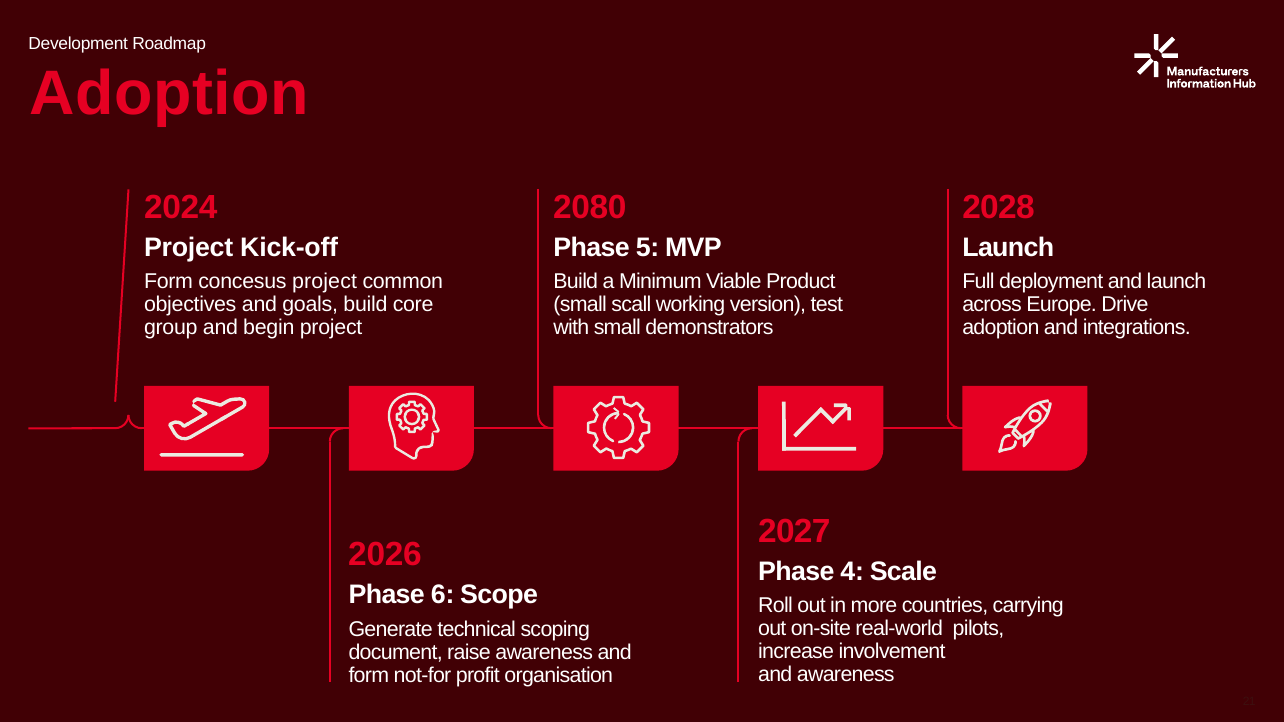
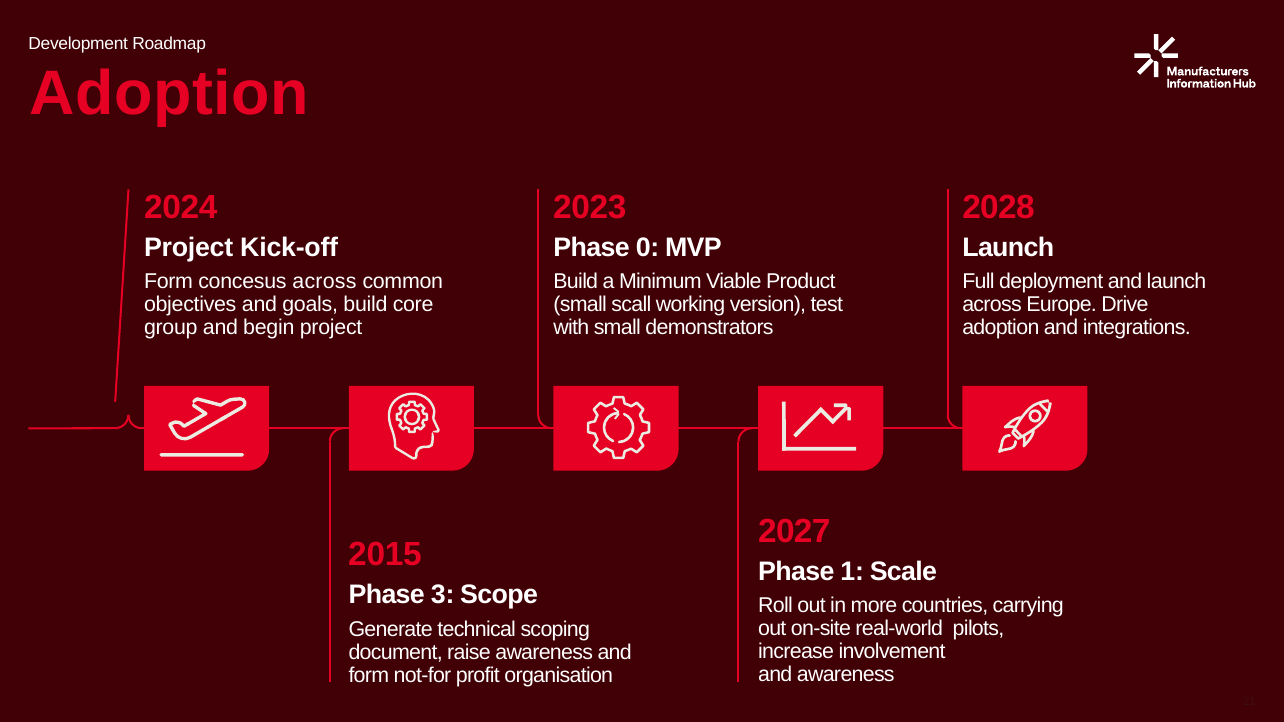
2080: 2080 -> 2023 (590, 207)
5: 5 -> 0 (648, 248)
concesus project: project -> across (325, 282)
2026: 2026 -> 2015 (385, 555)
4: 4 -> 1 (852, 572)
6: 6 -> 3 (443, 595)
